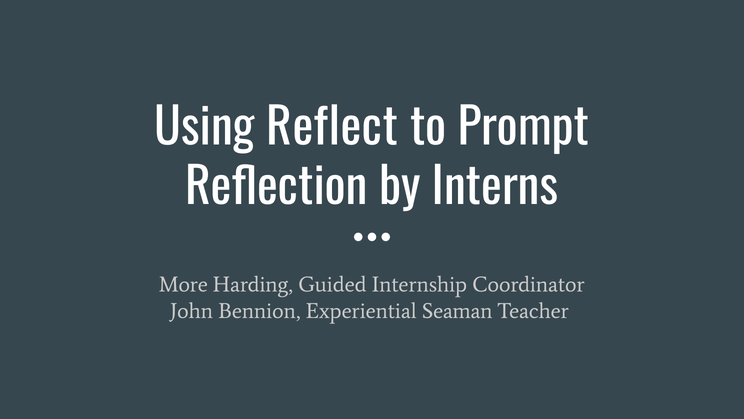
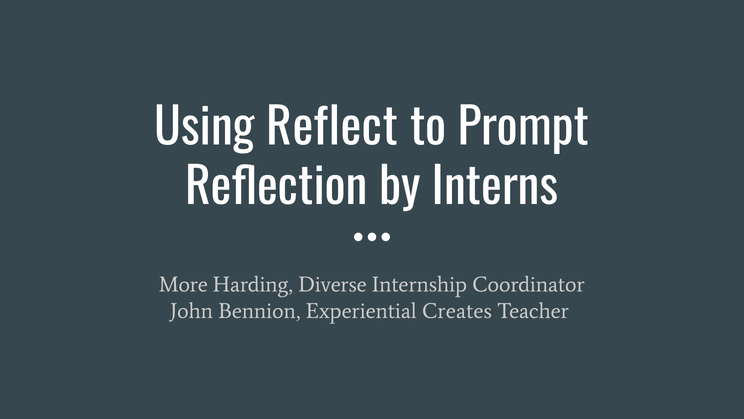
Guided: Guided -> Diverse (332, 284)
Seaman: Seaman -> Creates (457, 311)
